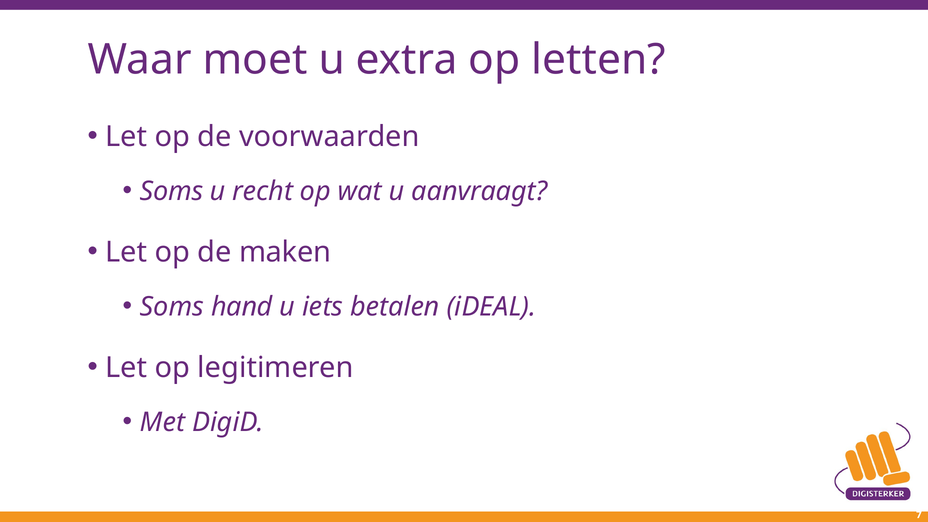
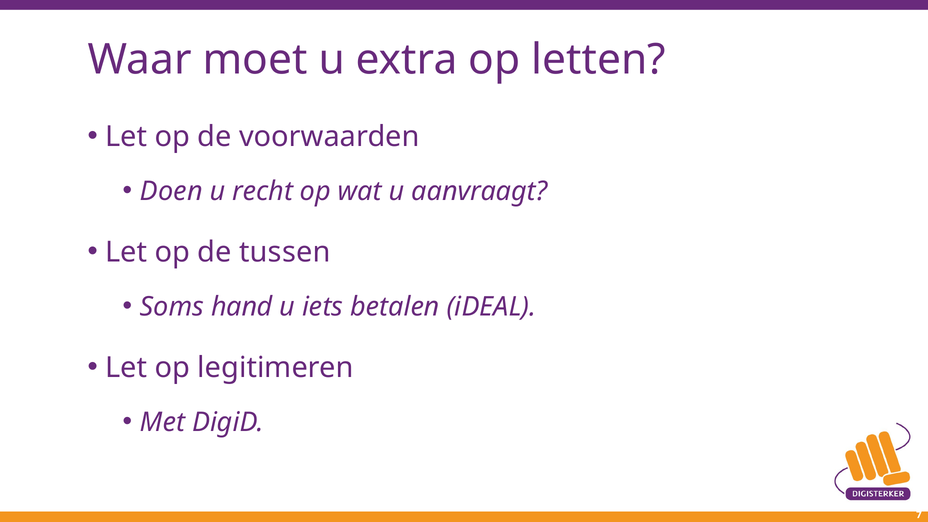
Soms: Soms -> Doen (171, 191)
maken: maken -> tussen (285, 252)
